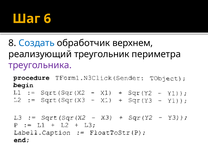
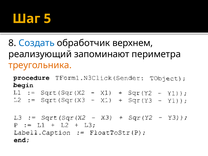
6: 6 -> 5 (47, 19)
треугольник: треугольник -> запоминают (102, 54)
треугольника colour: purple -> orange (40, 65)
